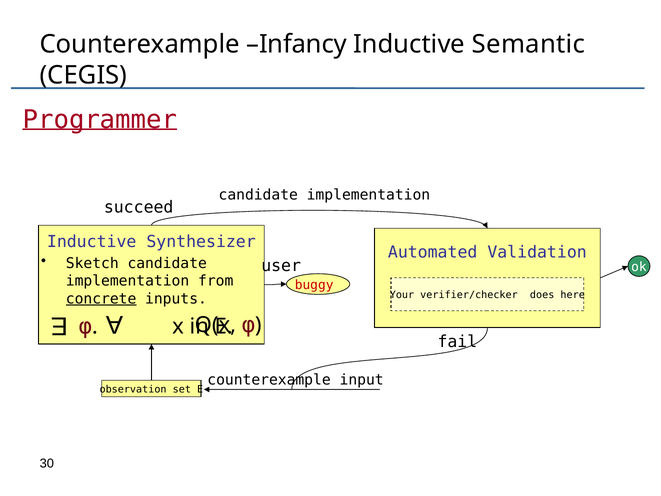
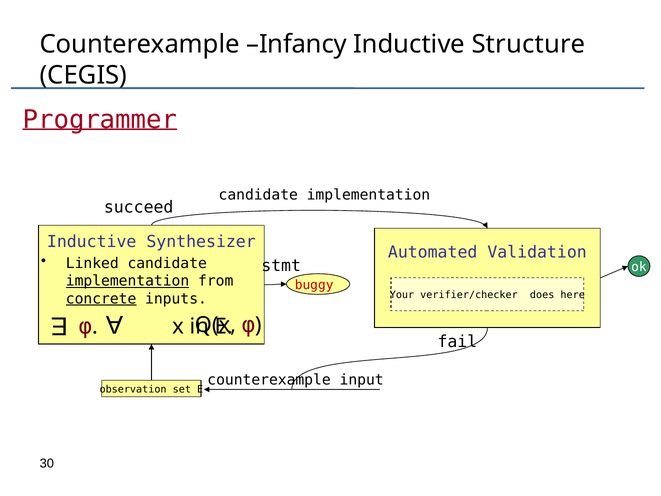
Semantic: Semantic -> Structure (529, 44)
Sketch: Sketch -> Linked (92, 263)
user: user -> stmt (281, 266)
implementation underline: none -> present (128, 281)
